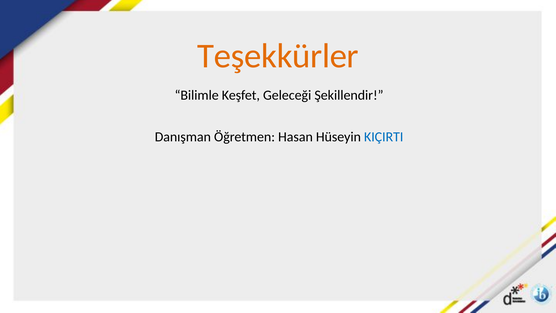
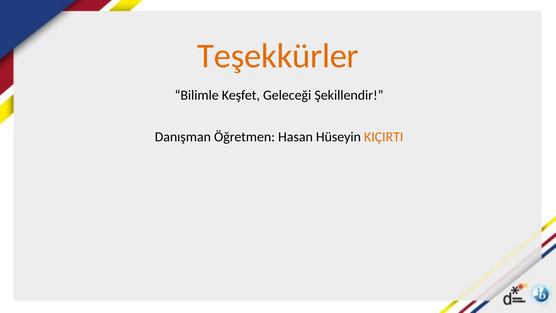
KIÇIRTI colour: blue -> orange (384, 137)
